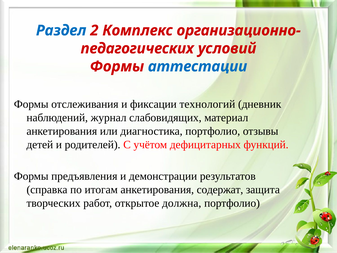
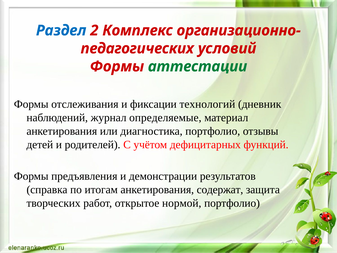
аттестации colour: blue -> green (198, 66)
слабовидящих: слабовидящих -> определяемые (165, 117)
должна: должна -> нормой (182, 203)
